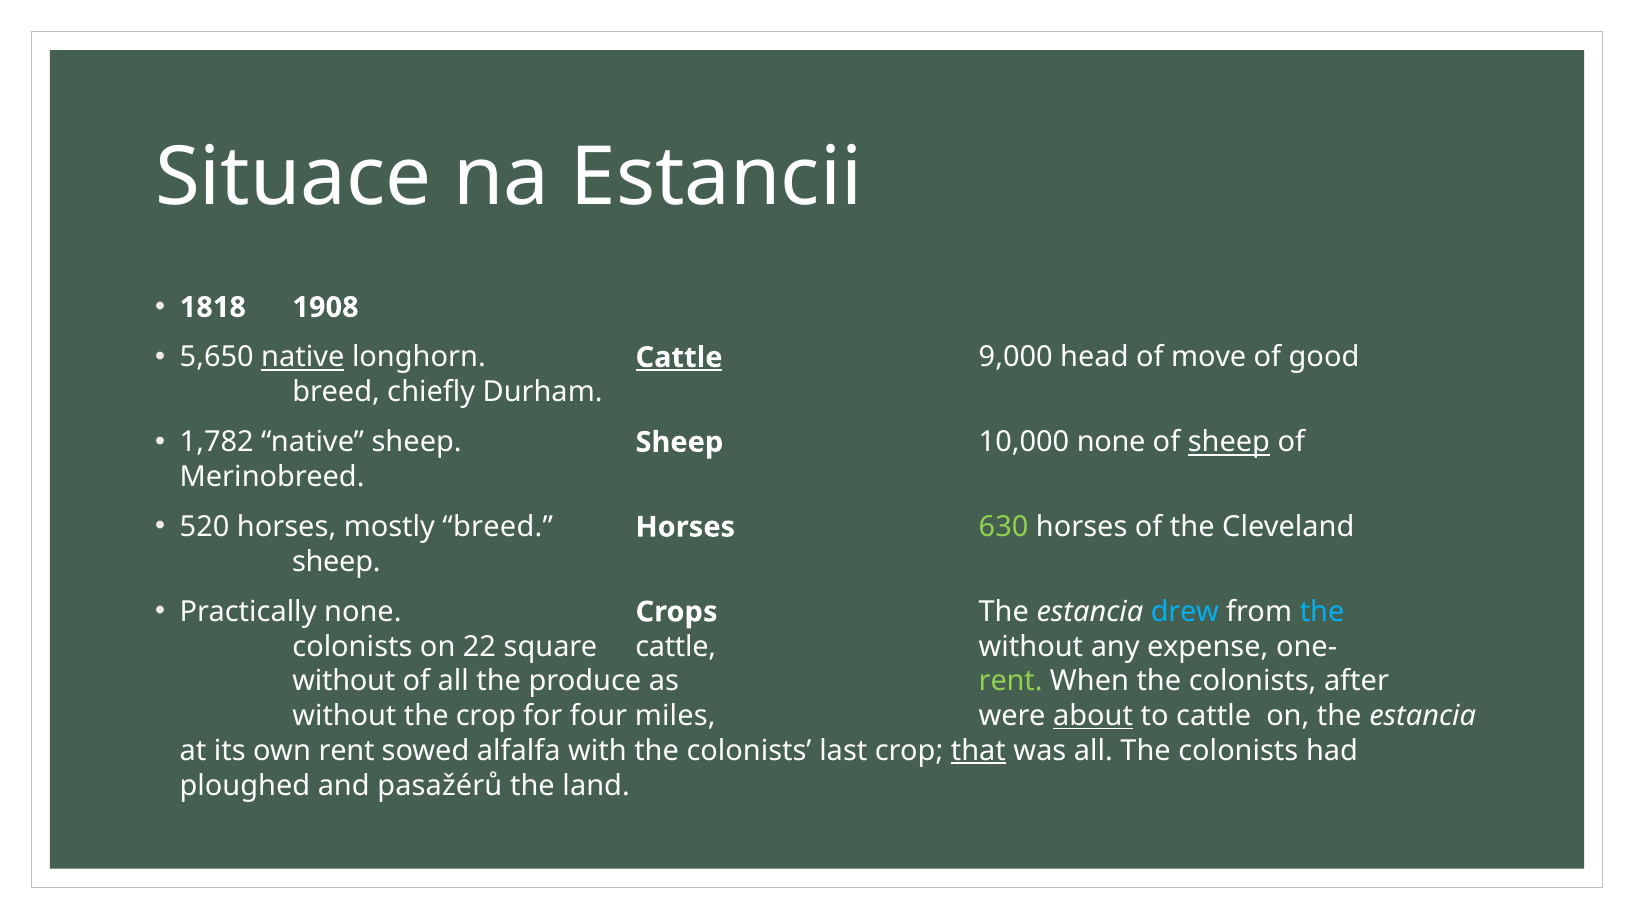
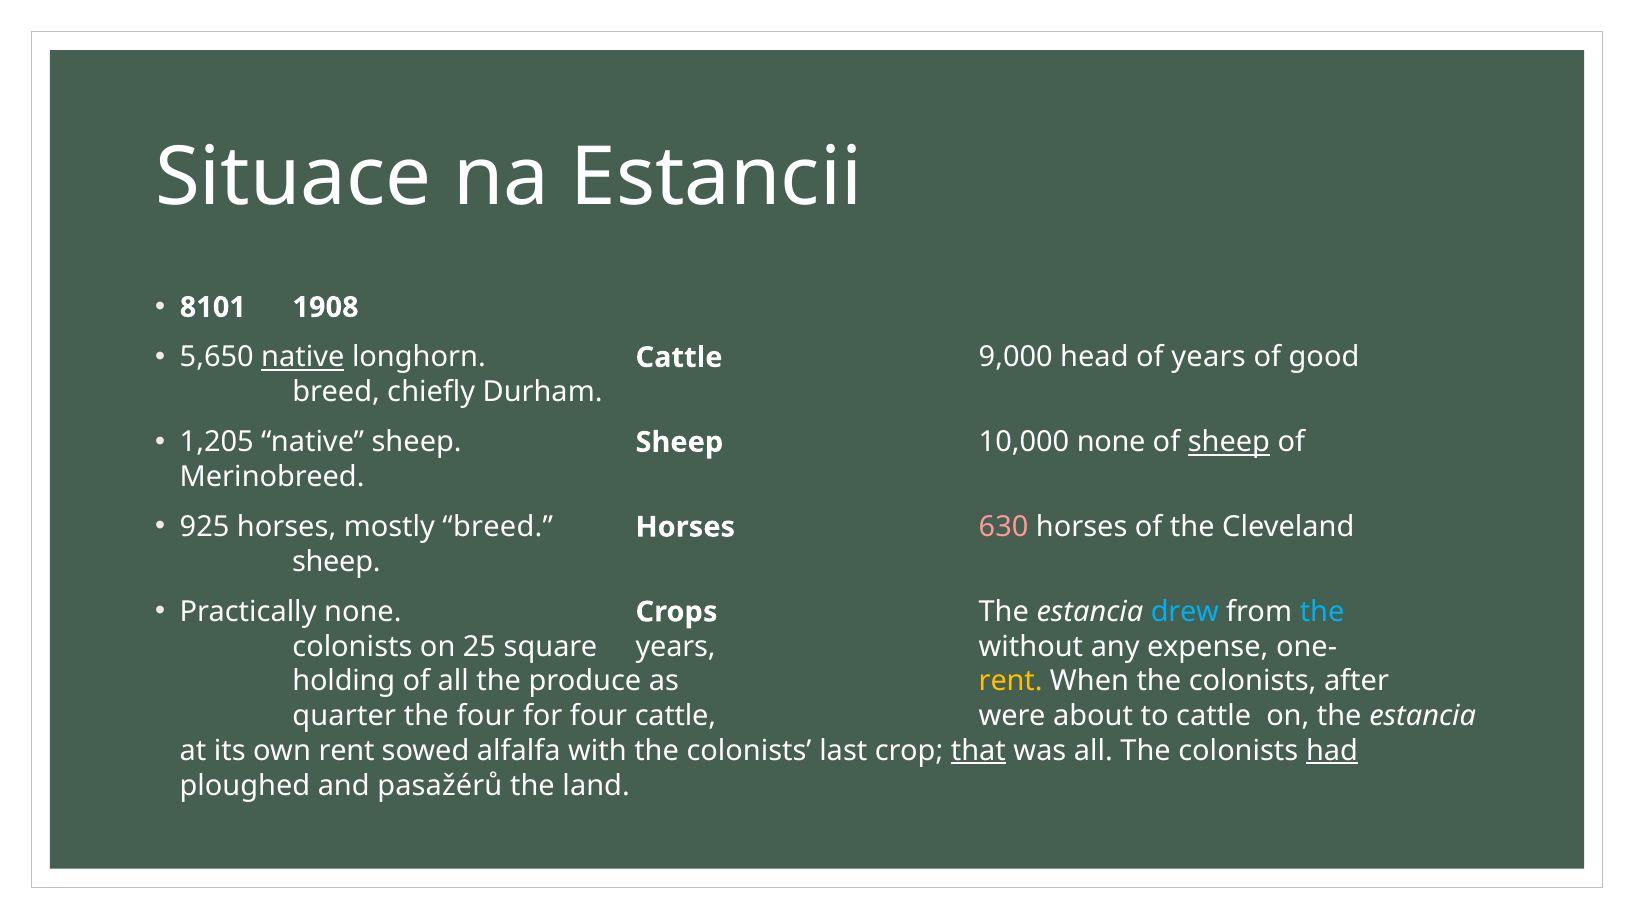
1818: 1818 -> 8101 (213, 307)
Cattle underline: present -> none (679, 357)
of move: move -> years (1209, 357)
1,782: 1,782 -> 1,205 (217, 442)
520: 520 -> 925 (205, 527)
630 colour: light green -> pink (1004, 527)
22: 22 -> 25 (479, 647)
square cattle: cattle -> years (676, 647)
without: without -> holding (344, 681)
rent colour: light green -> yellow (1011, 681)
without: without -> quarter (344, 716)
the crop: crop -> four (486, 716)
four miles: miles -> cattle (675, 716)
about underline: present -> none (1093, 716)
had underline: none -> present (1332, 751)
